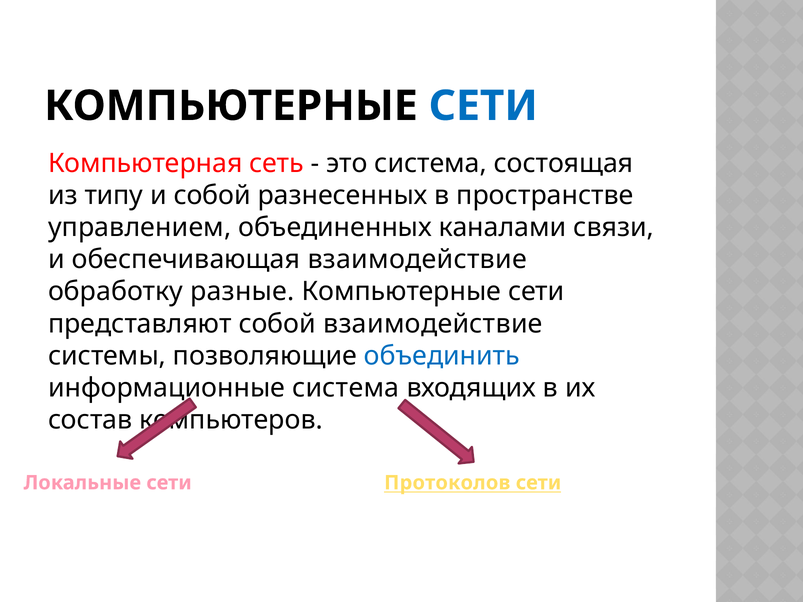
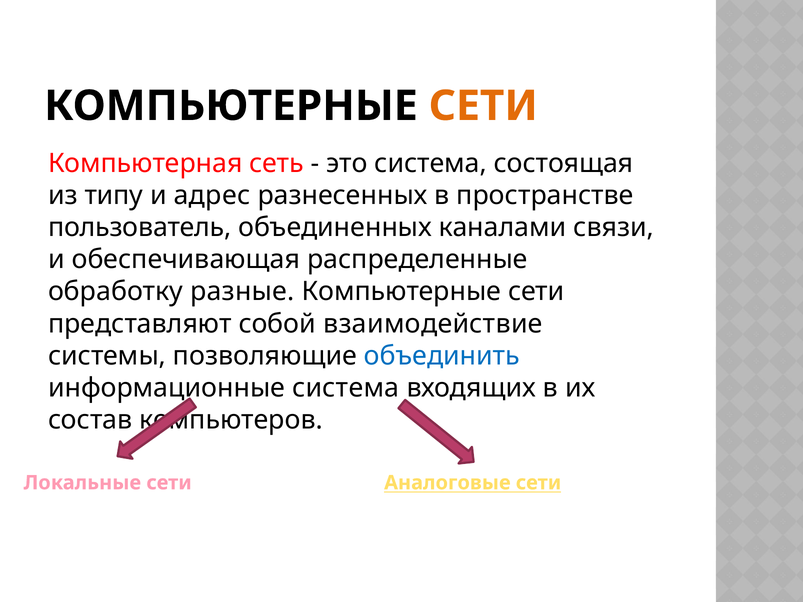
СЕТИ colour: blue -> orange (483, 106)
и собой: собой -> адрес (212, 195)
управлением: управлением -> пользователь (140, 227)
обеспечивающая взаимодействие: взаимодействие -> распределенные (417, 260)
Протоколов: Протоколов -> Аналоговые (447, 483)
